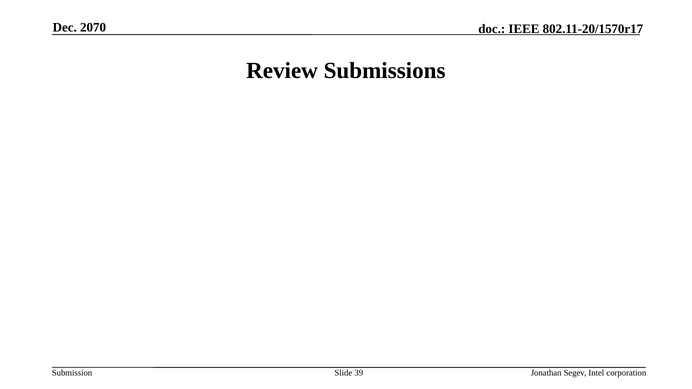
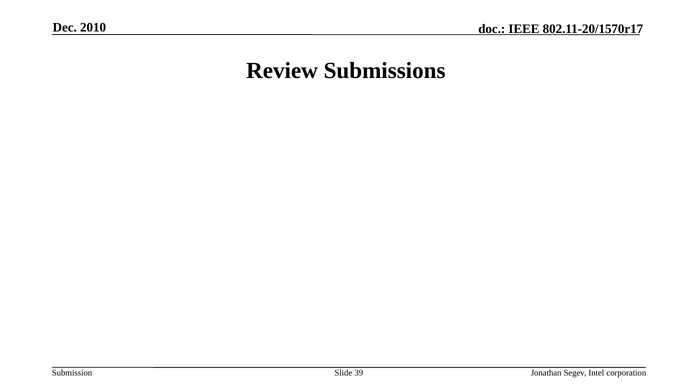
2070: 2070 -> 2010 (93, 28)
